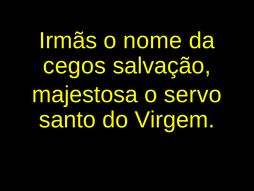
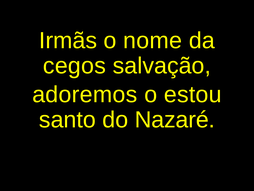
majestosa: majestosa -> adoremos (85, 94)
servo: servo -> estou (193, 94)
Virgem: Virgem -> Nazaré (175, 119)
